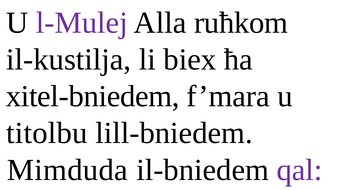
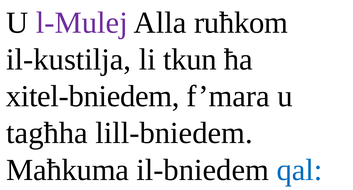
biex: biex -> tkun (190, 60)
titolbu: titolbu -> tagħha (47, 133)
Mimduda: Mimduda -> Maħkuma (68, 170)
qal colour: purple -> blue (300, 170)
